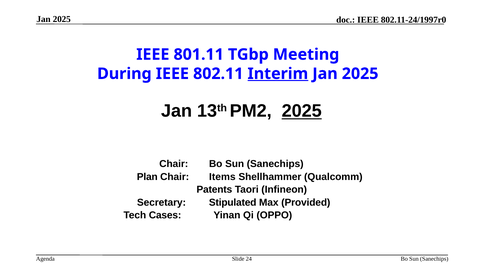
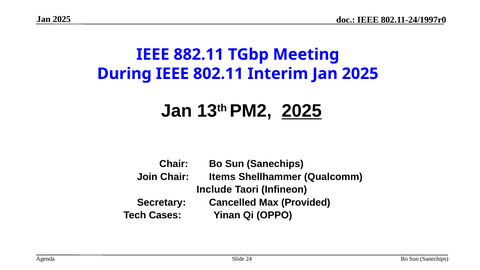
801.11: 801.11 -> 882.11 (199, 54)
Interim underline: present -> none (278, 74)
Plan: Plan -> Join (147, 177)
Patents: Patents -> Include (214, 190)
Stipulated: Stipulated -> Cancelled (233, 202)
